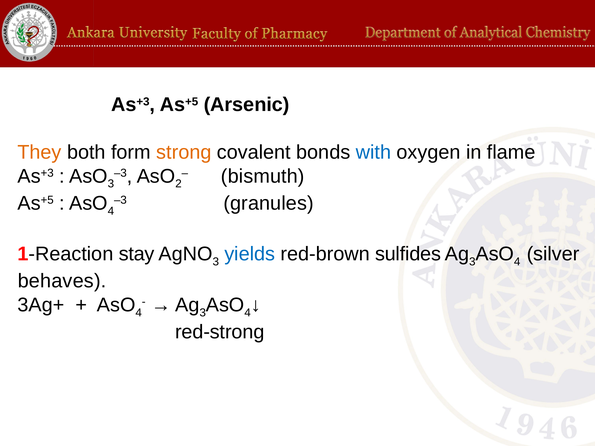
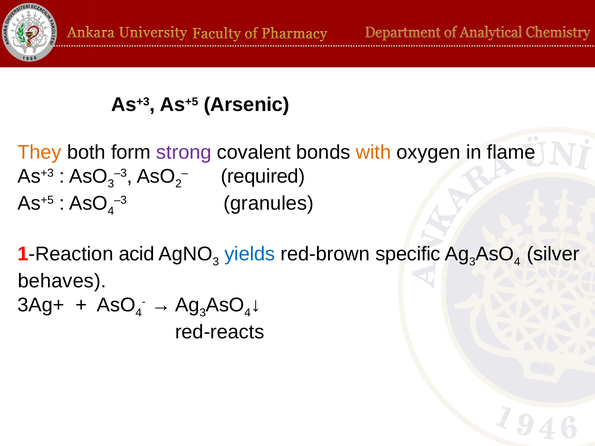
strong colour: orange -> purple (184, 152)
with colour: blue -> orange (373, 152)
bismuth: bismuth -> required (263, 176)
stay: stay -> acid (137, 254)
sulfides: sulfides -> specific (408, 254)
red-strong: red-strong -> red-reacts (220, 332)
